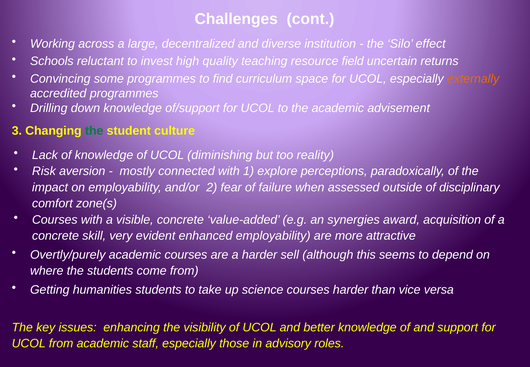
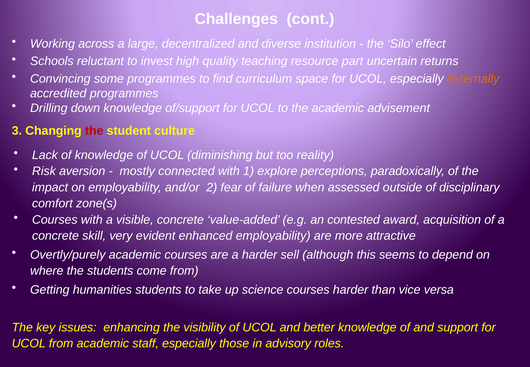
field: field -> part (353, 61)
the colour: green -> red (94, 131)
synergies: synergies -> contested (354, 220)
